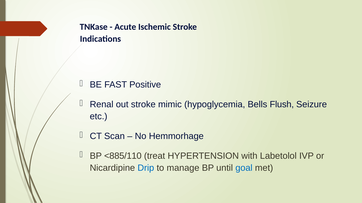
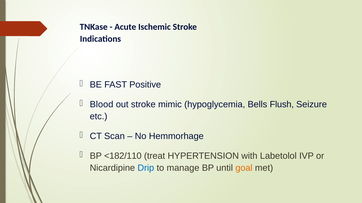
Renal: Renal -> Blood (102, 105)
<885/110: <885/110 -> <182/110 (123, 156)
goal colour: blue -> orange (244, 168)
